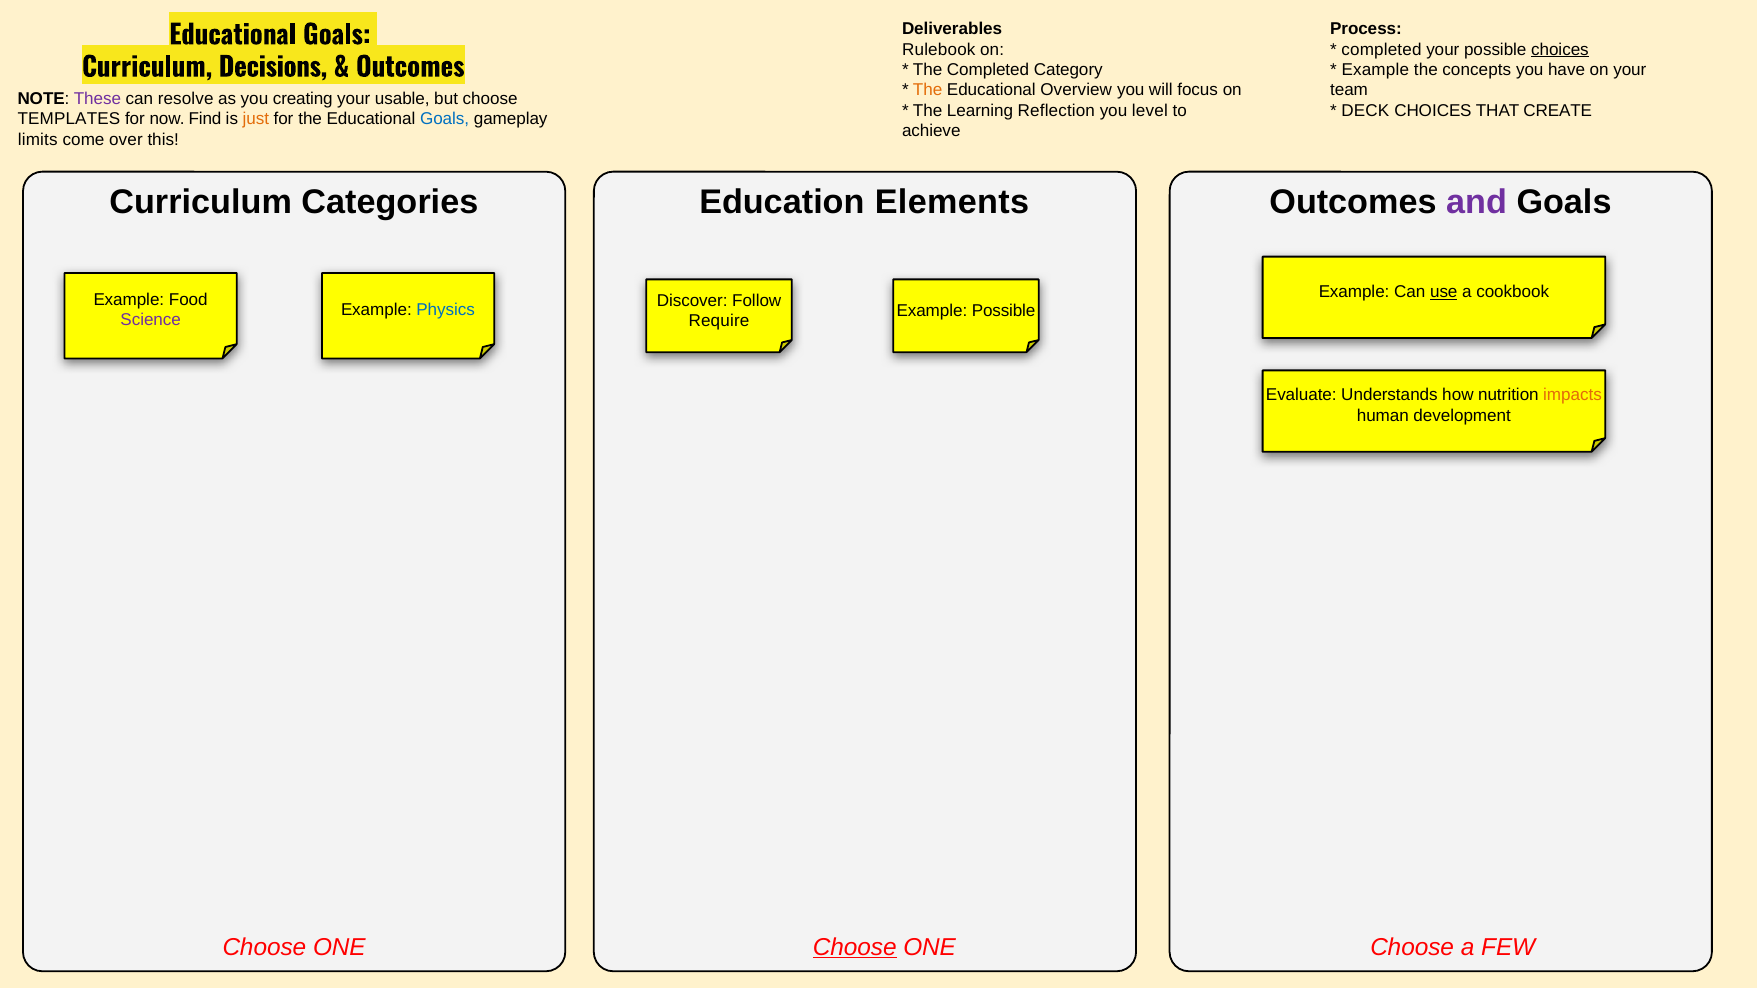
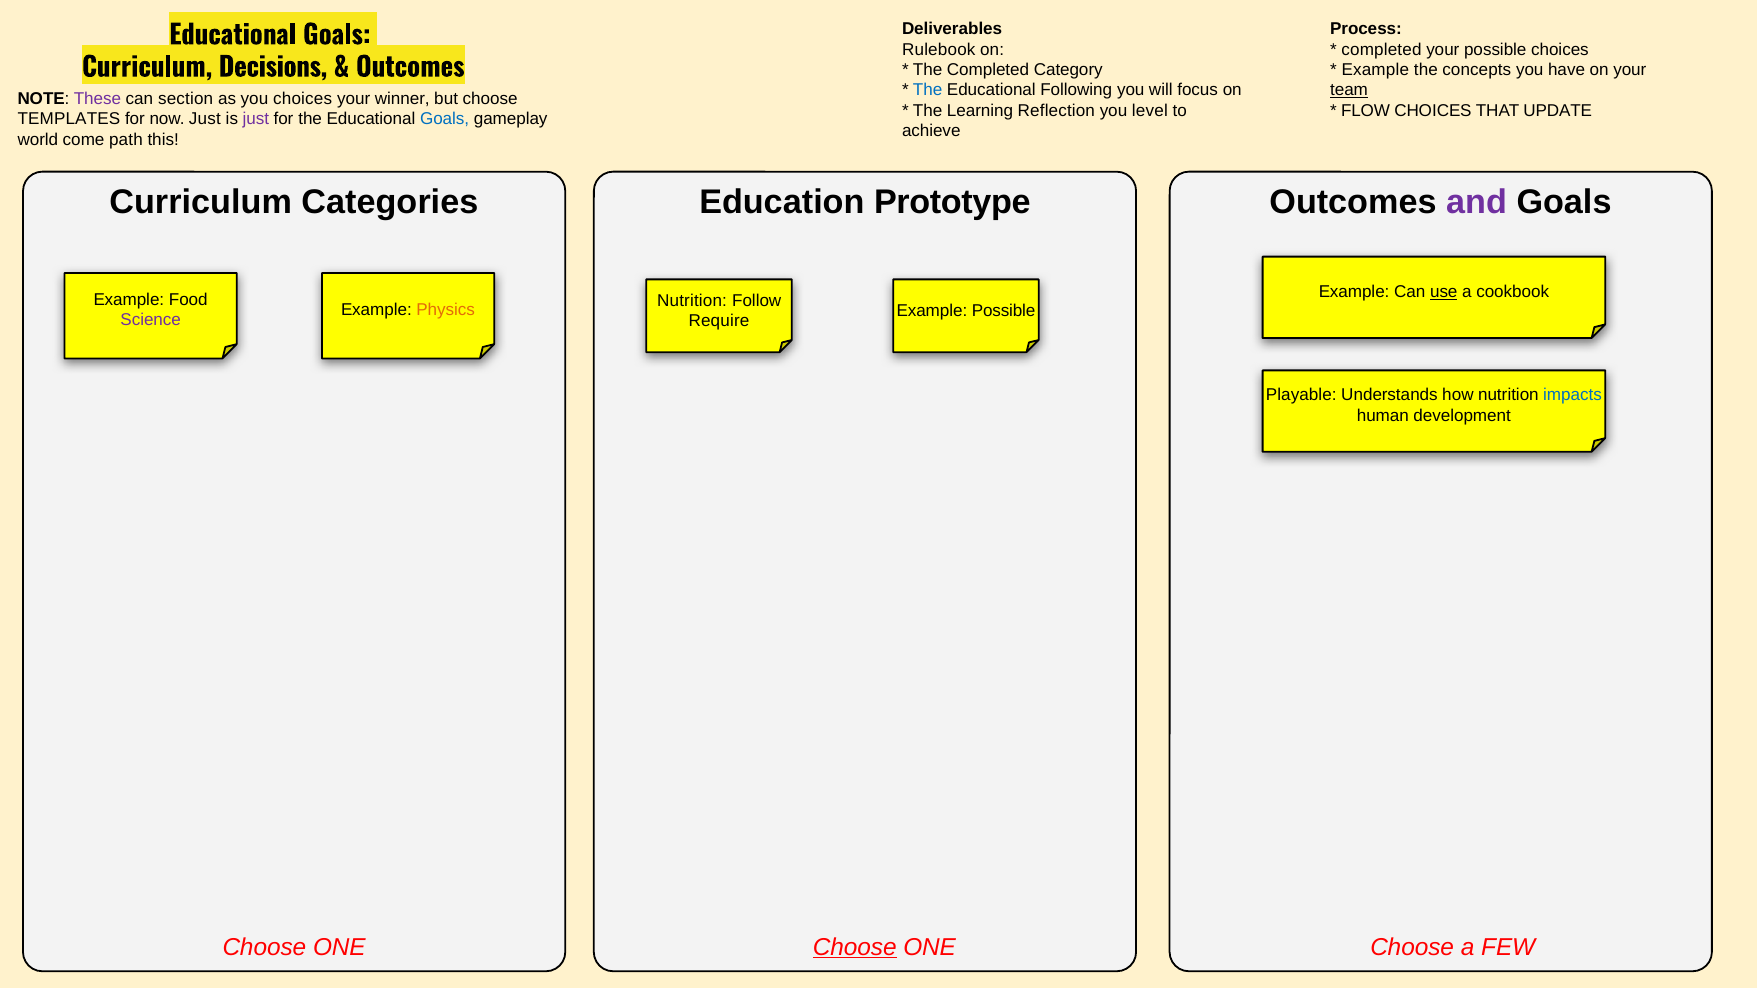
choices underline: present -> none (1560, 49)
The colour: orange -> blue (928, 90)
Overview: Overview -> Following (1076, 90)
team underline: none -> present (1349, 90)
resolve: resolve -> section (186, 99)
you creating: creating -> choices (303, 99)
usable: usable -> winner (402, 99)
DECK: DECK -> FLOW (1366, 111)
CREATE: CREATE -> UPDATE (1558, 111)
now Find: Find -> Just (205, 119)
just colour: orange -> purple (256, 119)
limits: limits -> world (38, 140)
over: over -> path (126, 140)
Elements: Elements -> Prototype (952, 202)
Discover: Discover -> Nutrition (692, 301)
Physics colour: blue -> orange (446, 310)
Evaluate: Evaluate -> Playable (1301, 395)
impacts colour: orange -> blue (1573, 395)
